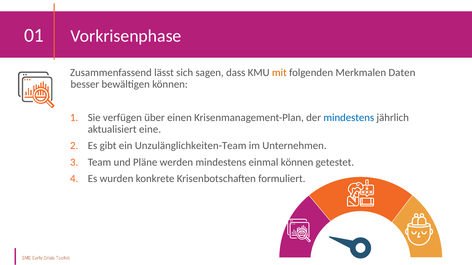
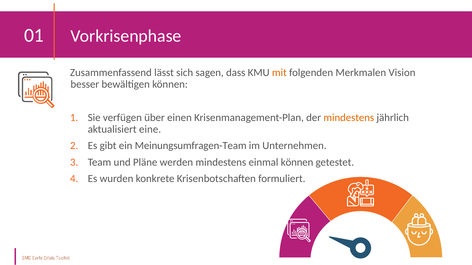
Daten: Daten -> Vision (402, 73)
mindestens colour: blue -> orange (349, 118)
Unzulänglichkeiten-Team: Unzulänglichkeiten-Team -> Meinungsumfragen-Team (191, 146)
